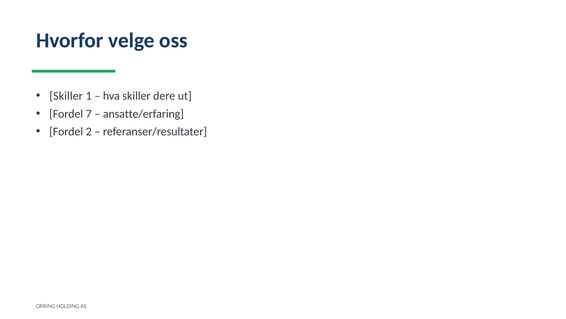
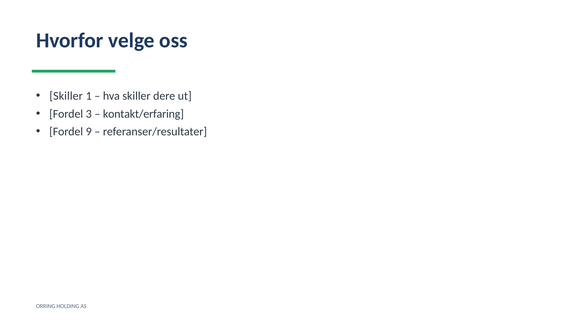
7: 7 -> 3 (89, 114)
ansatte/erfaring: ansatte/erfaring -> kontakt/erfaring (143, 114)
2: 2 -> 9 (89, 131)
